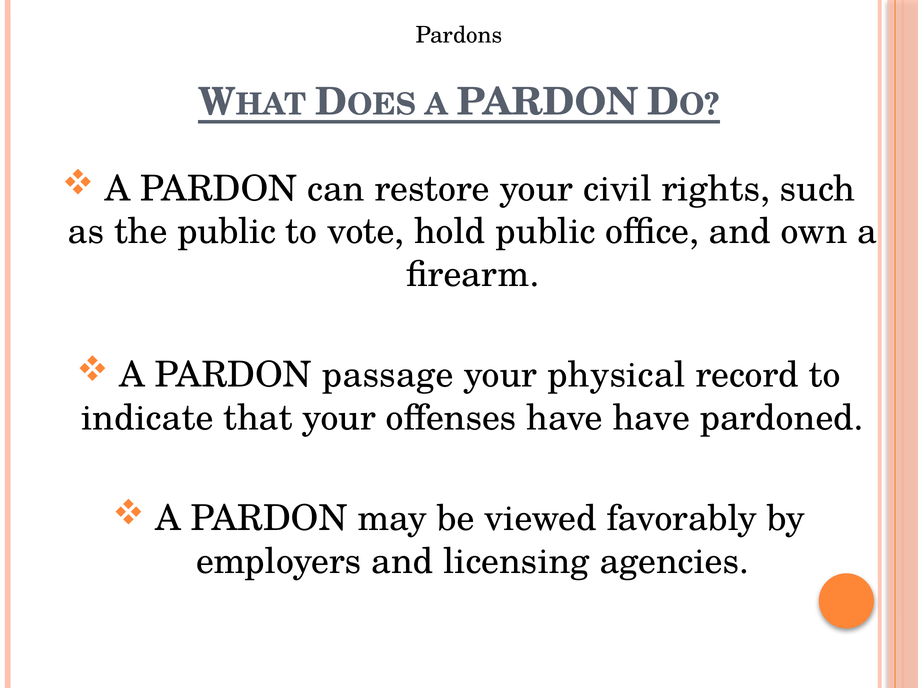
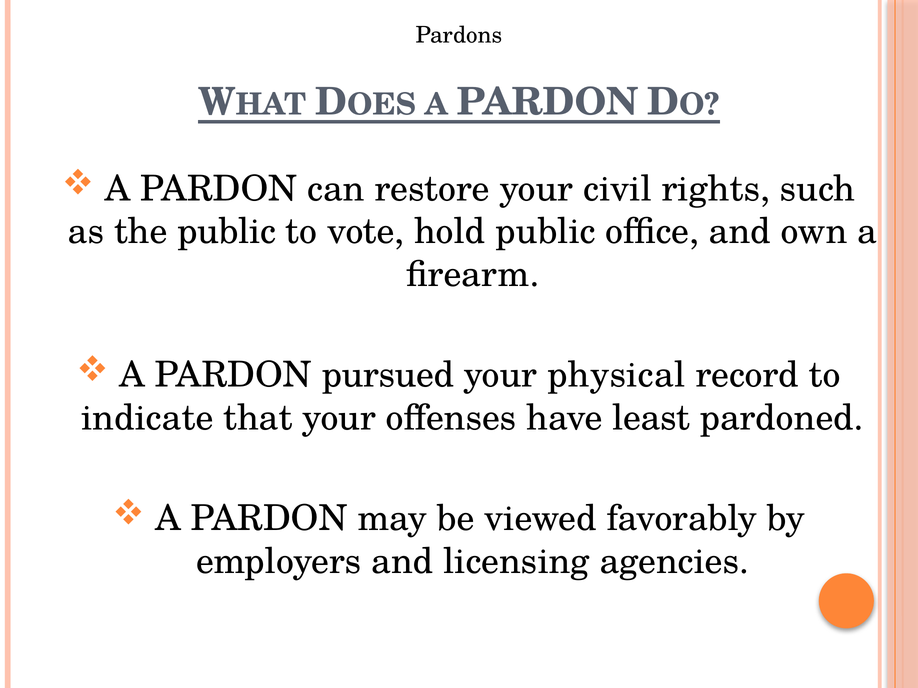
passage: passage -> pursued (388, 375)
have have: have -> least (651, 418)
